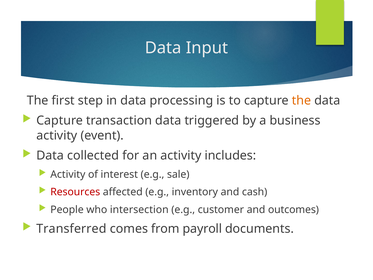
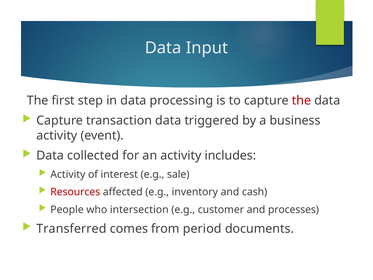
the colour: orange -> red (302, 100)
outcomes: outcomes -> processes (293, 209)
payroll: payroll -> period (202, 228)
